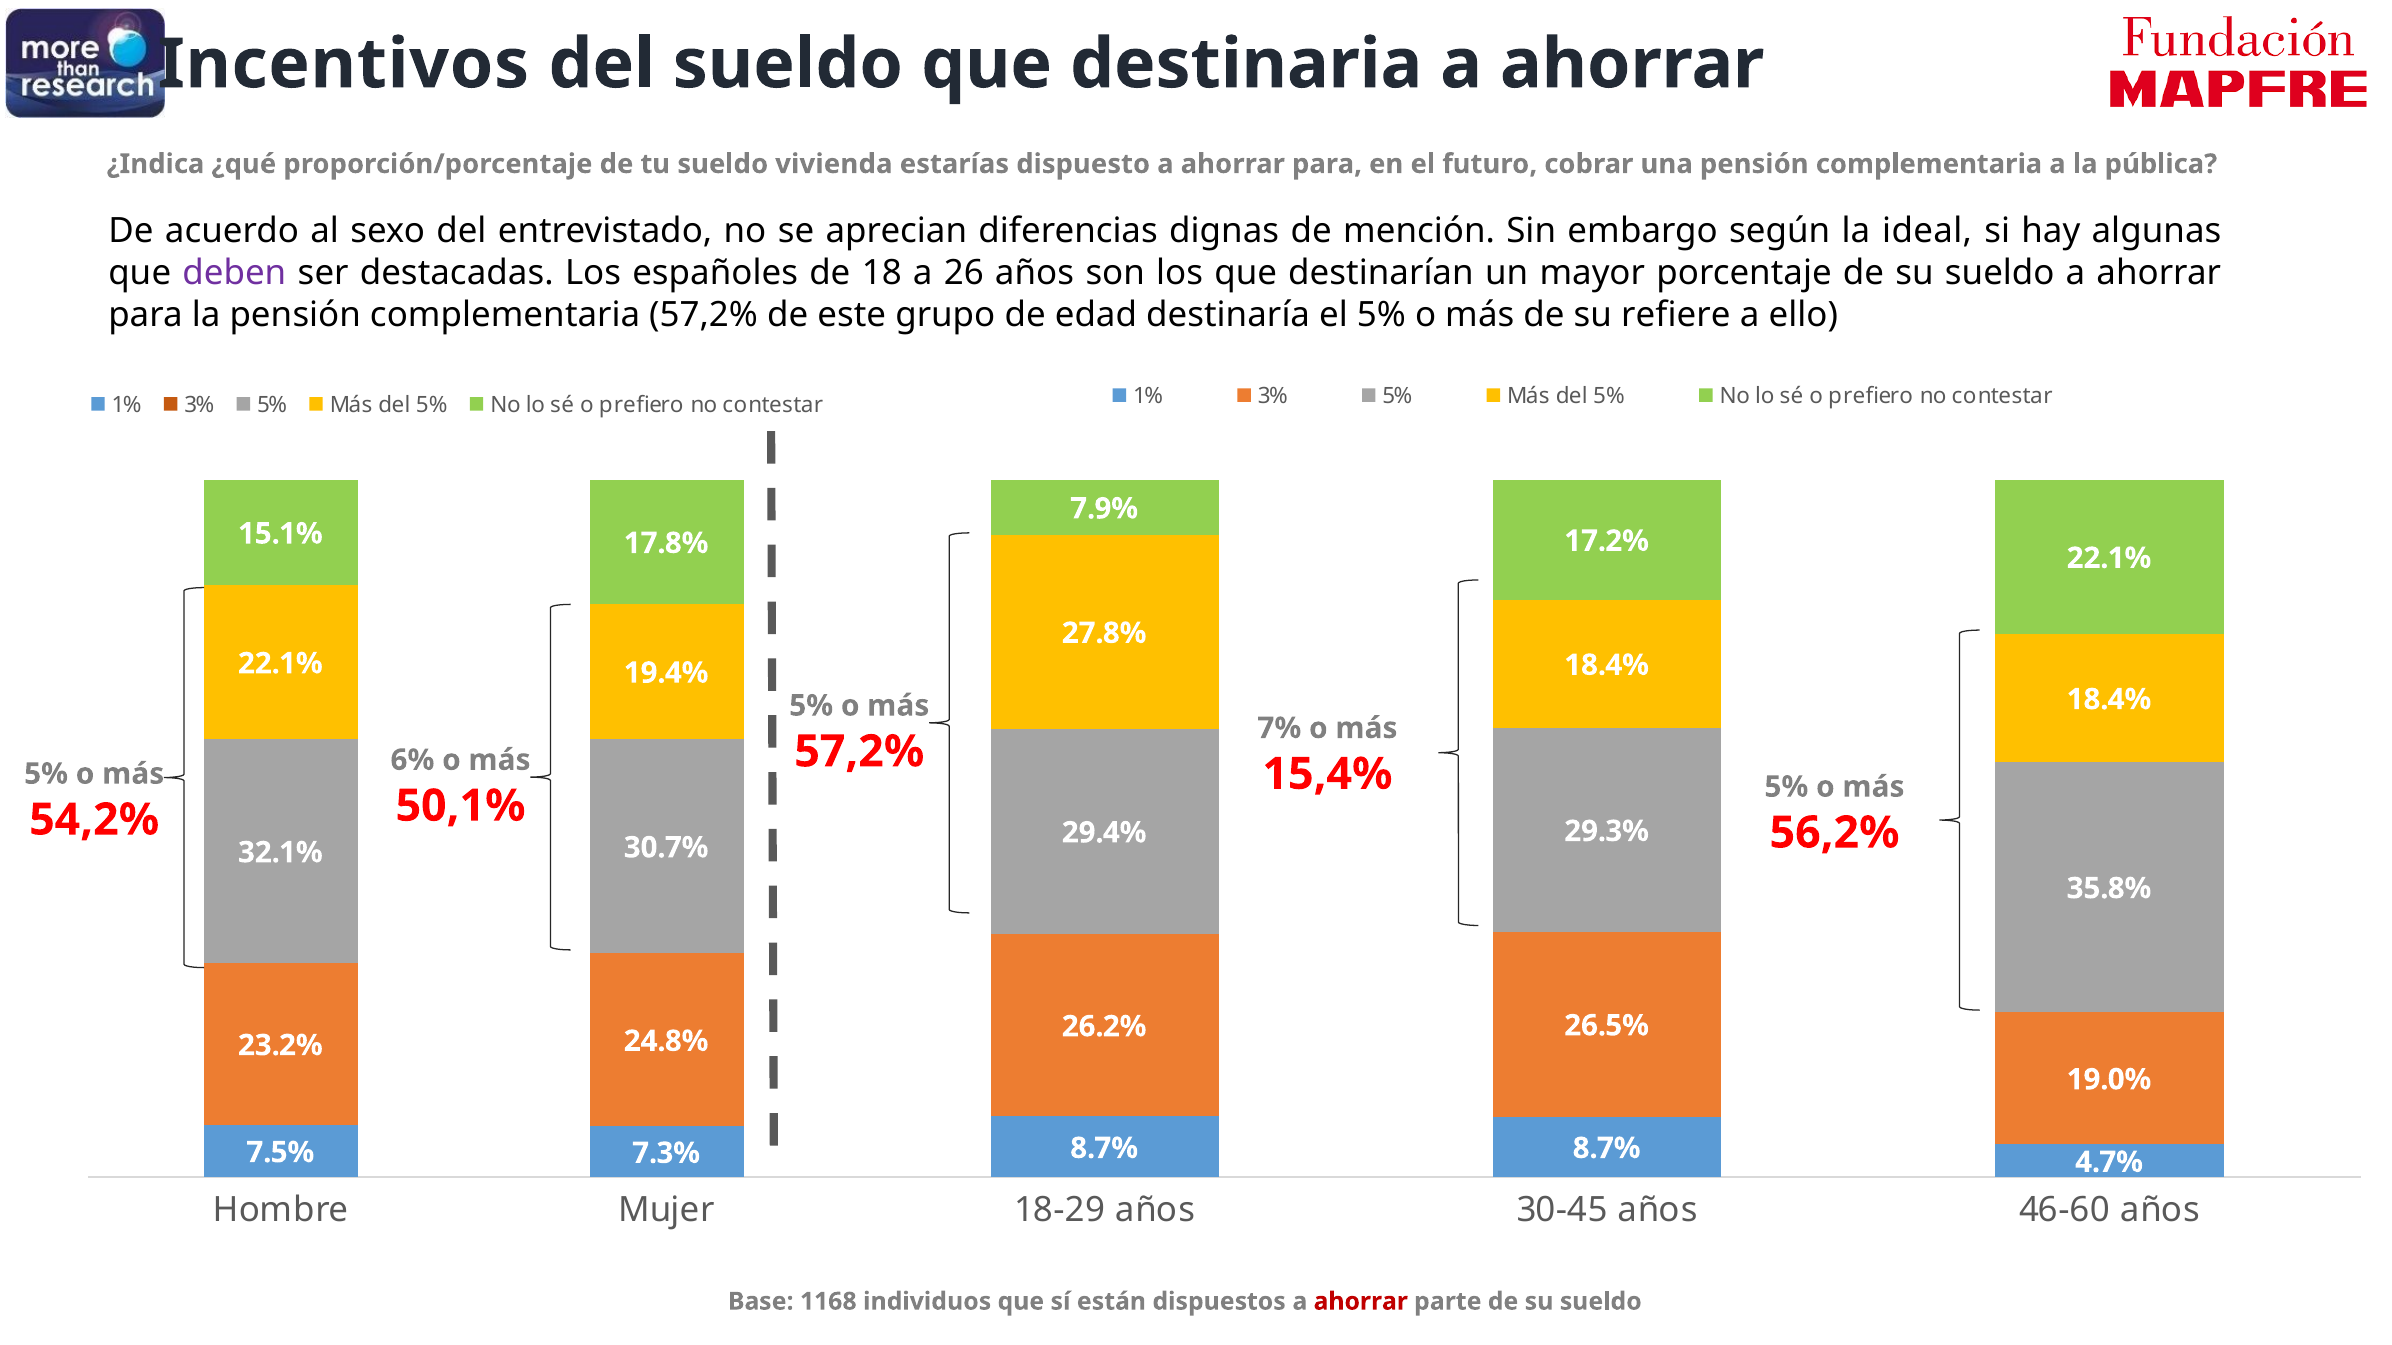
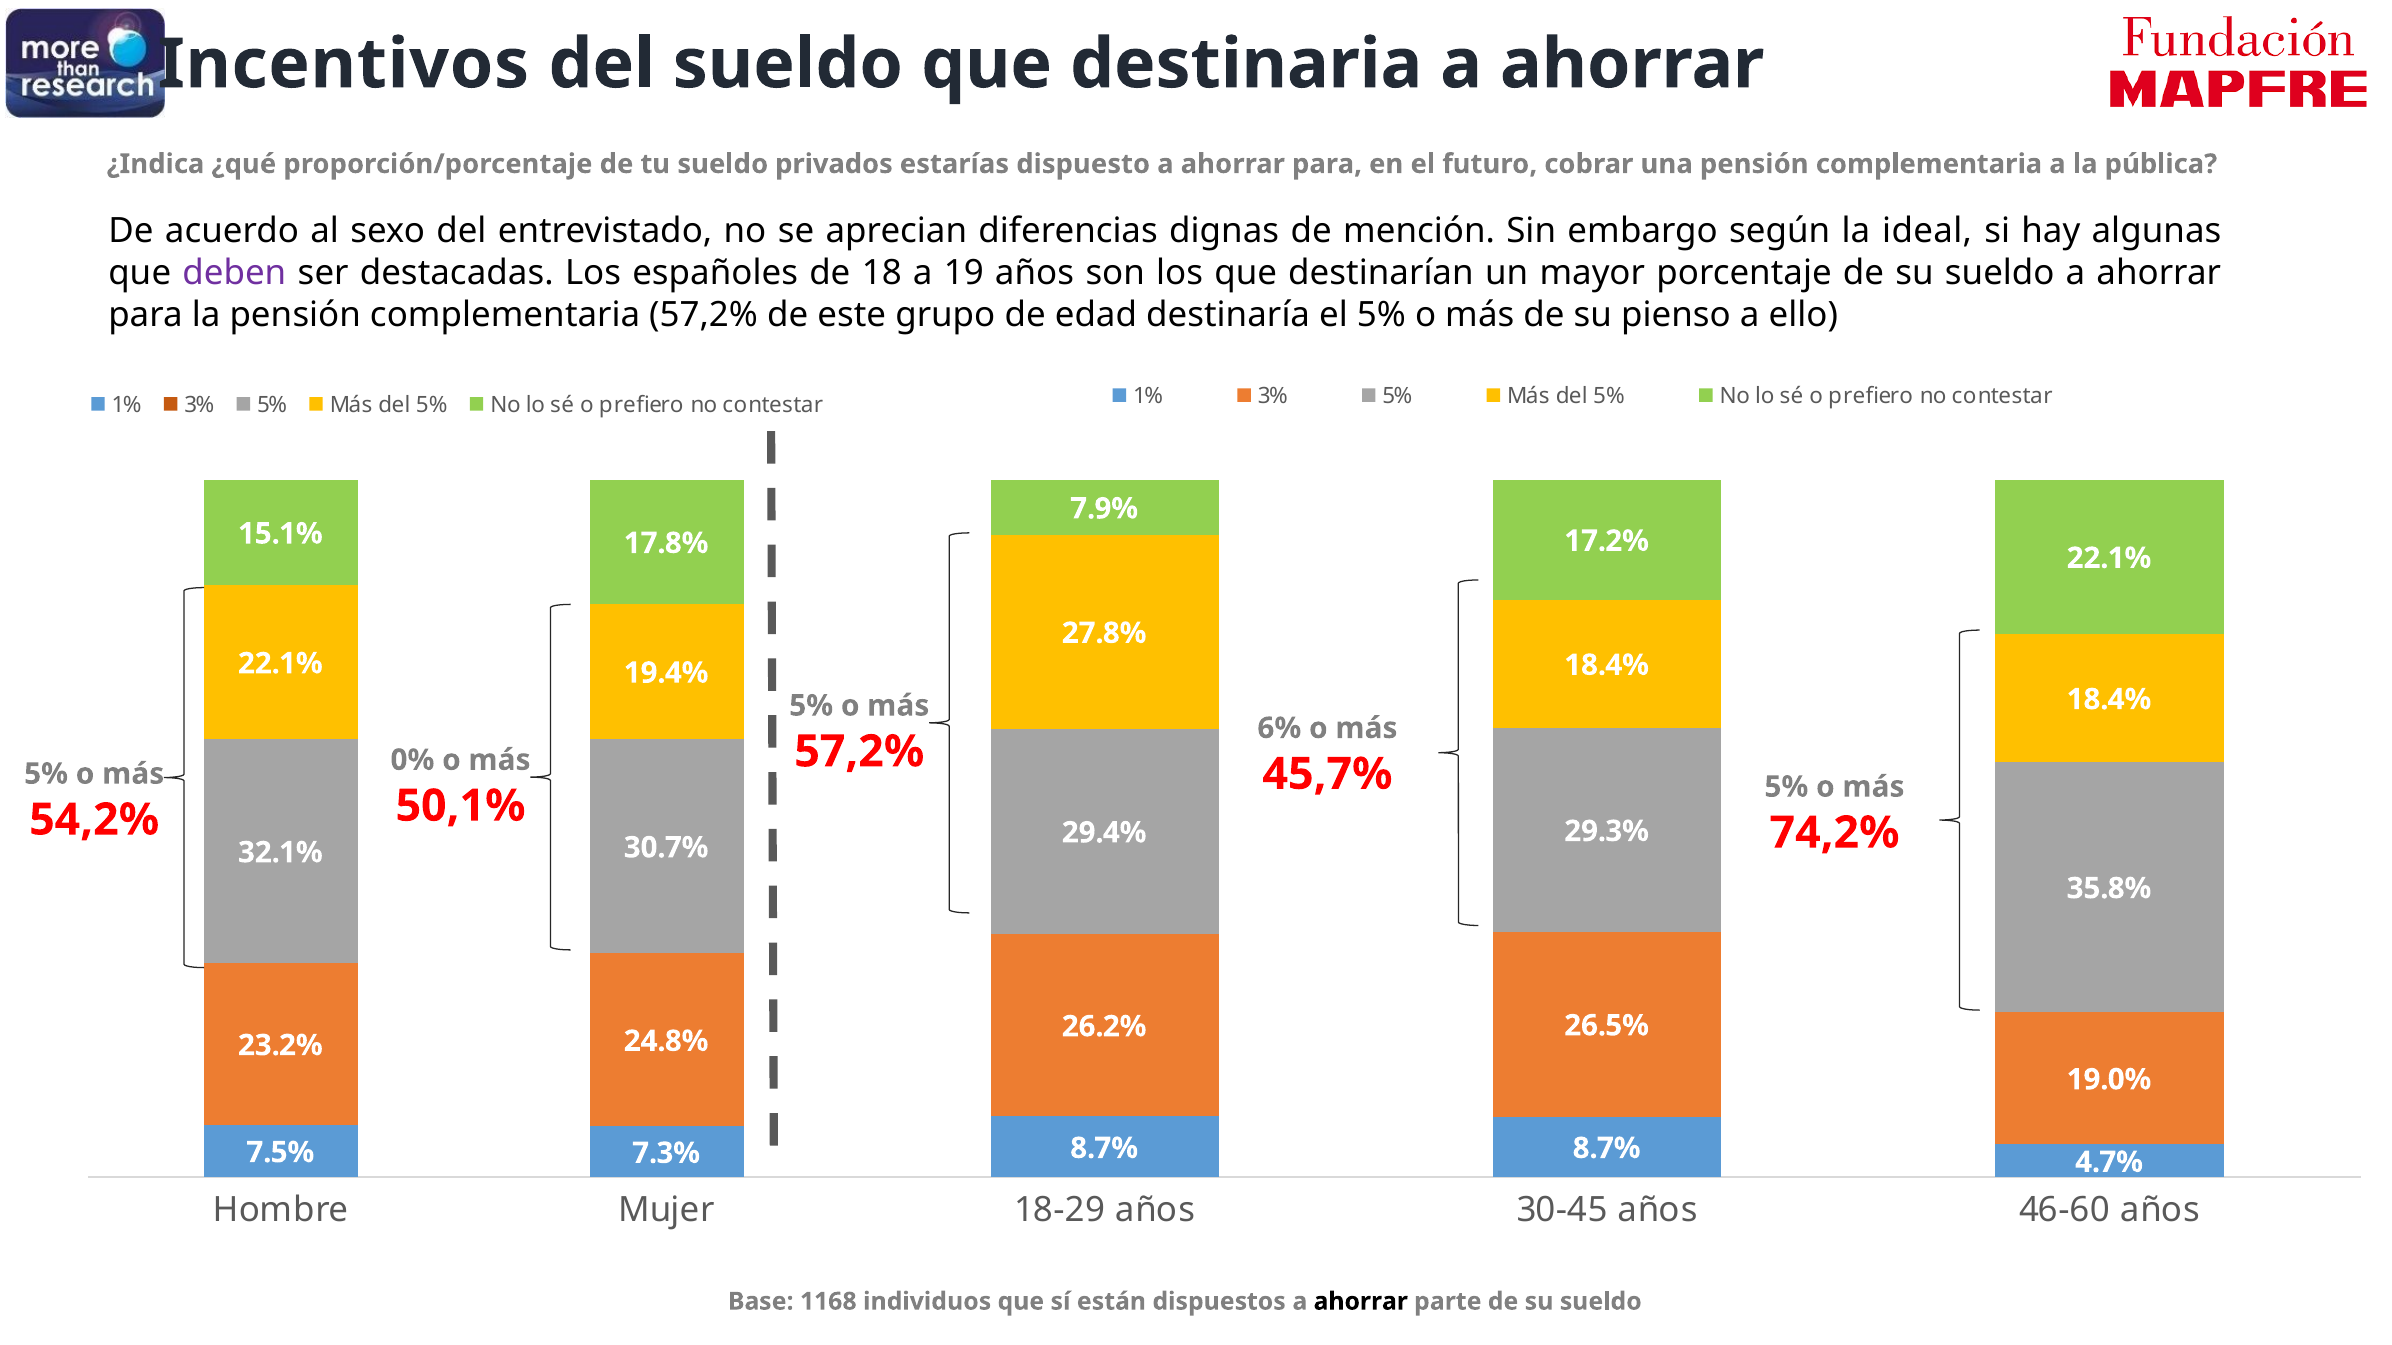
vivienda: vivienda -> privados (834, 164)
26: 26 -> 19 (964, 273)
refiere: refiere -> pienso (1676, 315)
7%: 7% -> 6% (1279, 728)
6%: 6% -> 0% (412, 760)
15,4%: 15,4% -> 45,7% (1327, 774)
56,2%: 56,2% -> 74,2% (1835, 833)
ahorrar colour: red -> black (1361, 1302)
